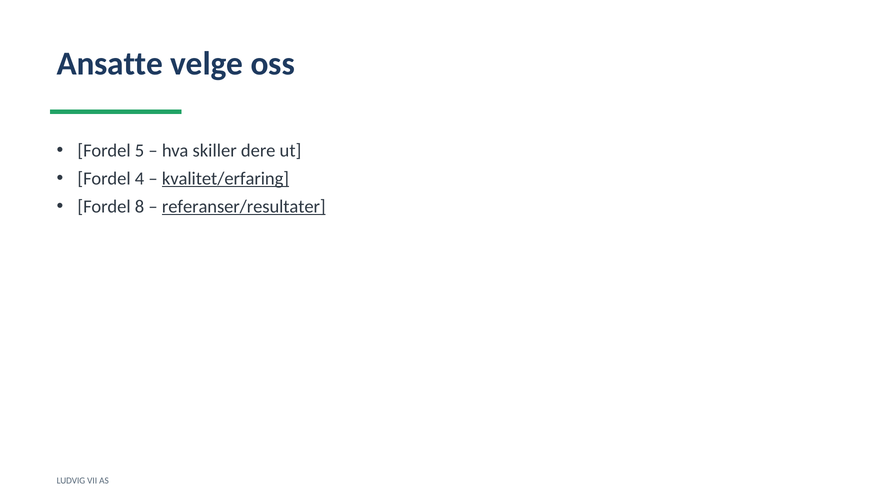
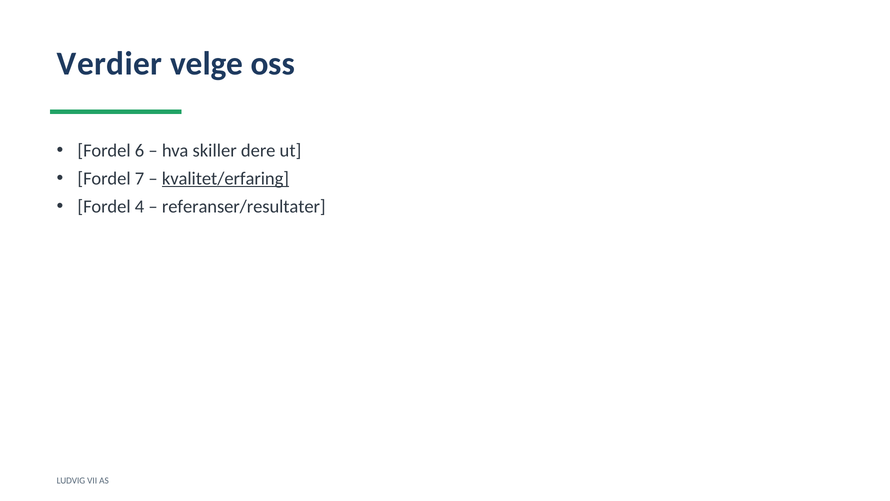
Ansatte: Ansatte -> Verdier (109, 64)
5: 5 -> 6 (140, 151)
4: 4 -> 7 (140, 179)
8: 8 -> 4 (140, 206)
referanser/resultater underline: present -> none (244, 206)
